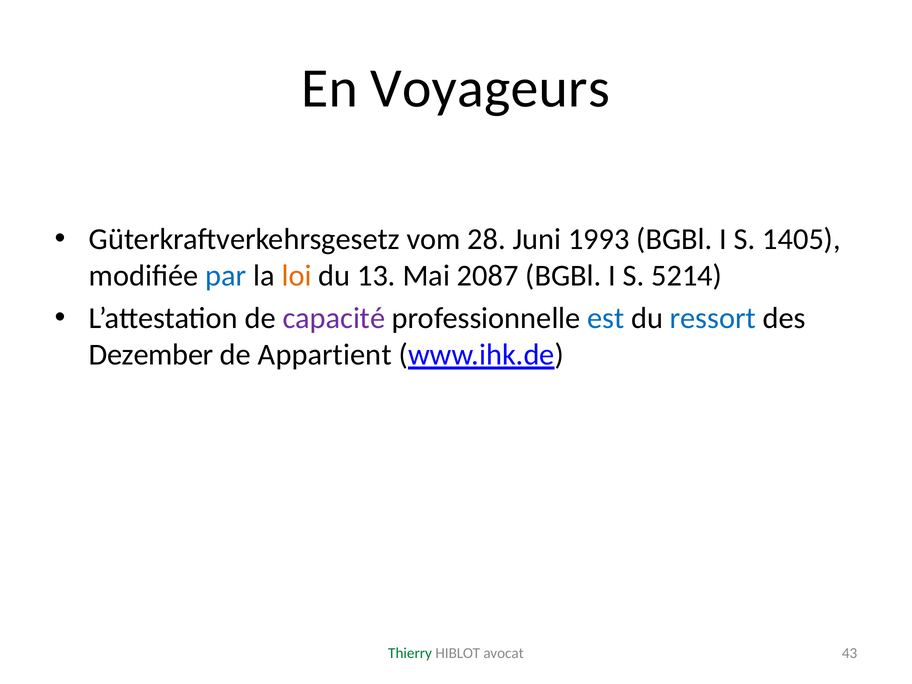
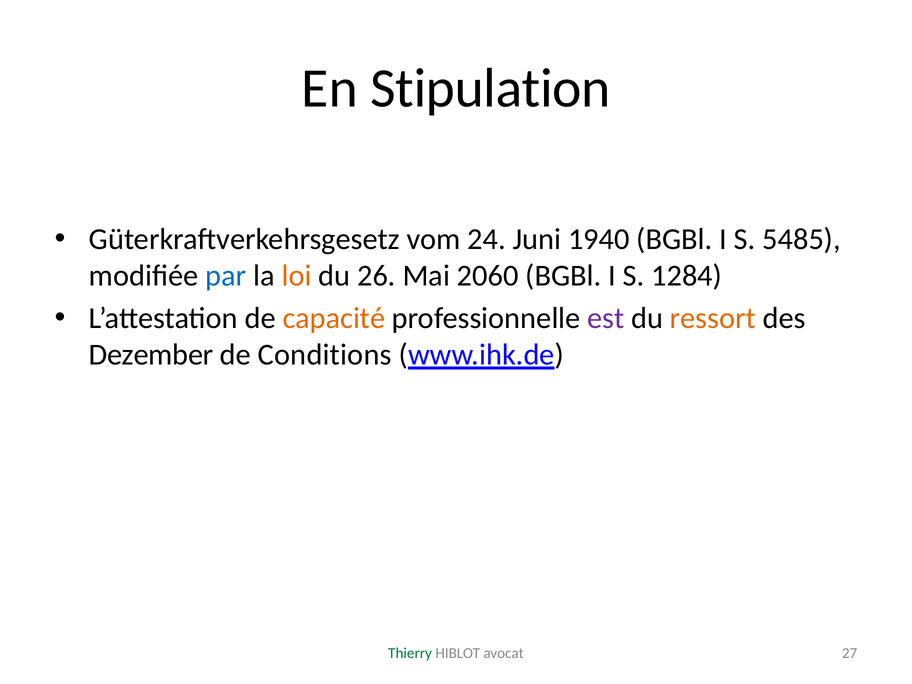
Voyageurs: Voyageurs -> Stipulation (490, 88)
28: 28 -> 24 (486, 239)
1993: 1993 -> 1940 (599, 239)
1405: 1405 -> 5485 (802, 239)
13: 13 -> 26 (376, 276)
2087: 2087 -> 2060 (488, 276)
5214: 5214 -> 1284 (687, 276)
capacité colour: purple -> orange (334, 318)
est colour: blue -> purple (606, 318)
ressort colour: blue -> orange (713, 318)
Appartient: Appartient -> Conditions (325, 355)
43: 43 -> 27 (850, 653)
